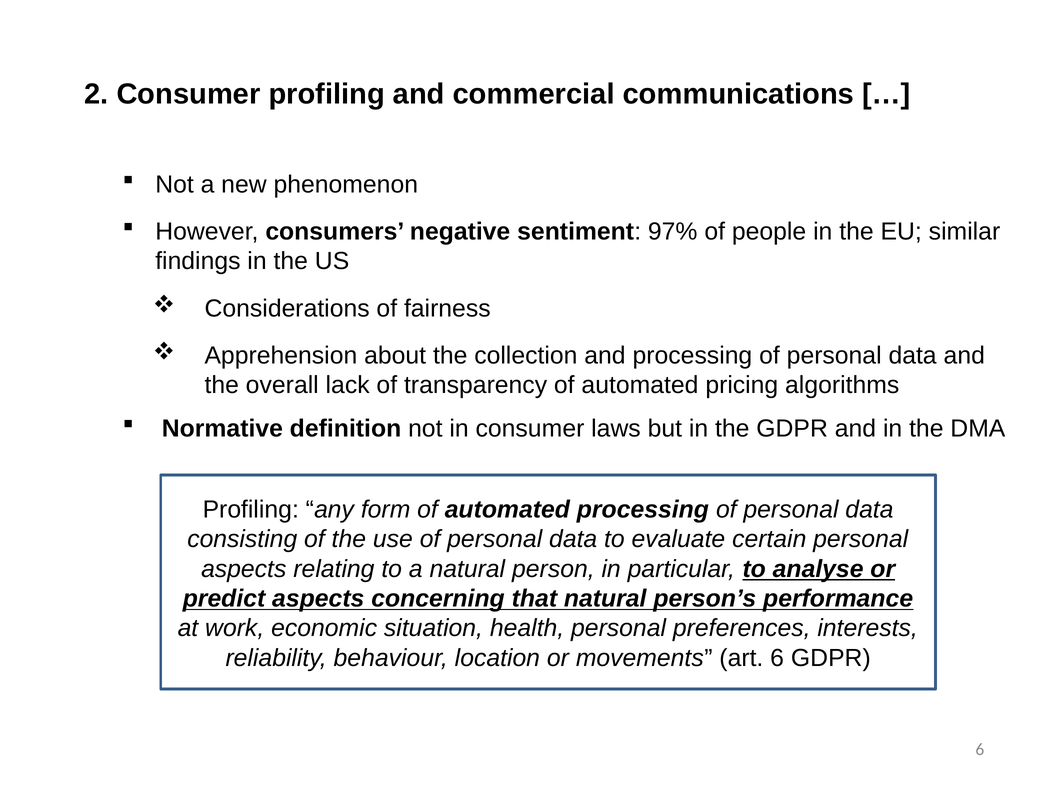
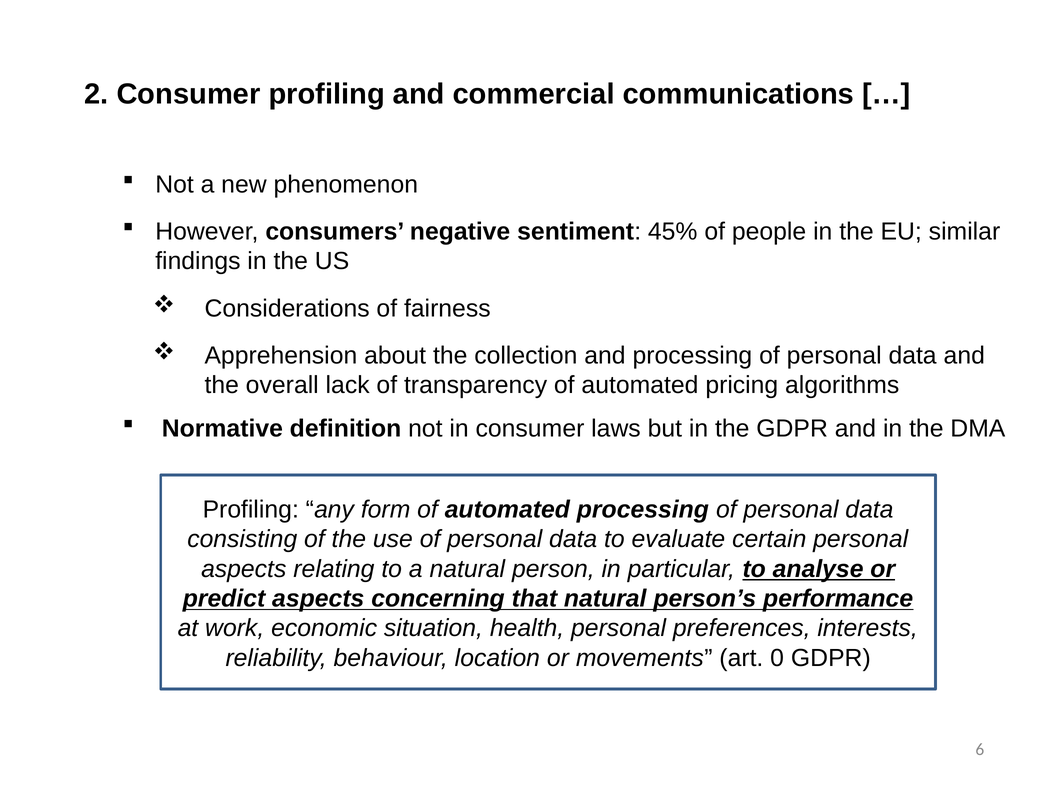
97%: 97% -> 45% (673, 232)
art 6: 6 -> 0 (777, 658)
